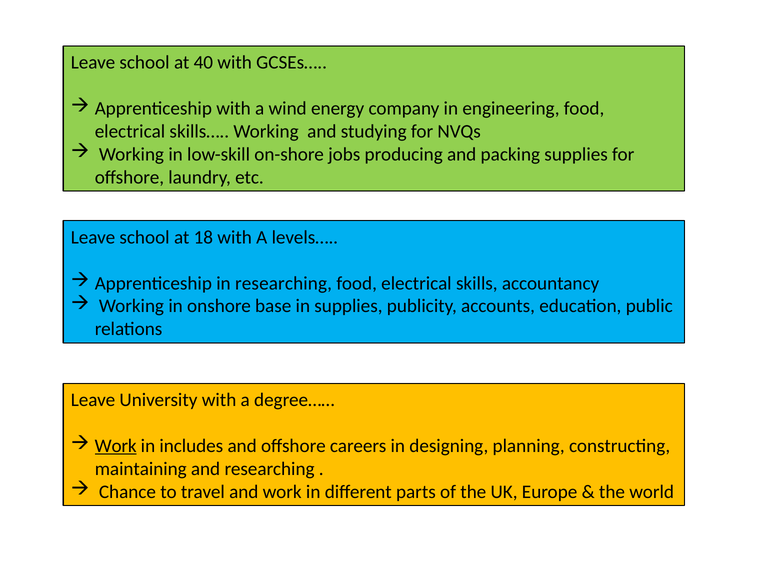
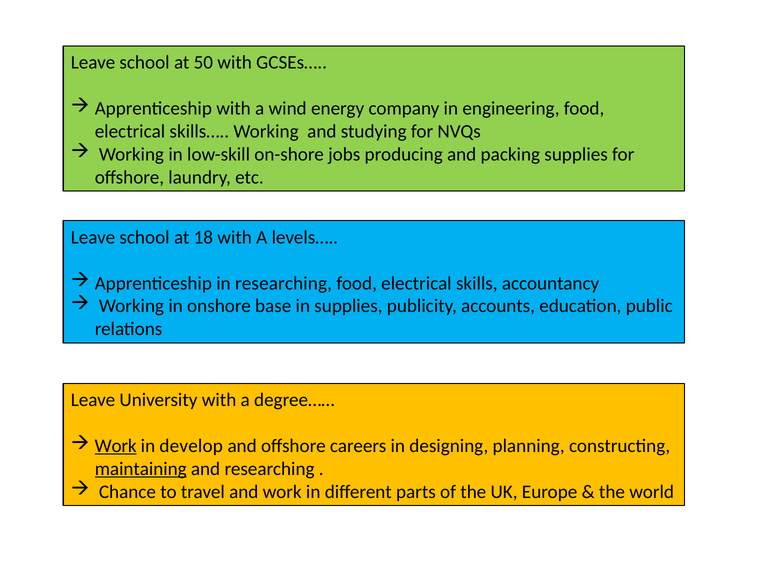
40: 40 -> 50 (203, 63)
includes: includes -> develop (191, 446)
maintaining underline: none -> present (141, 469)
